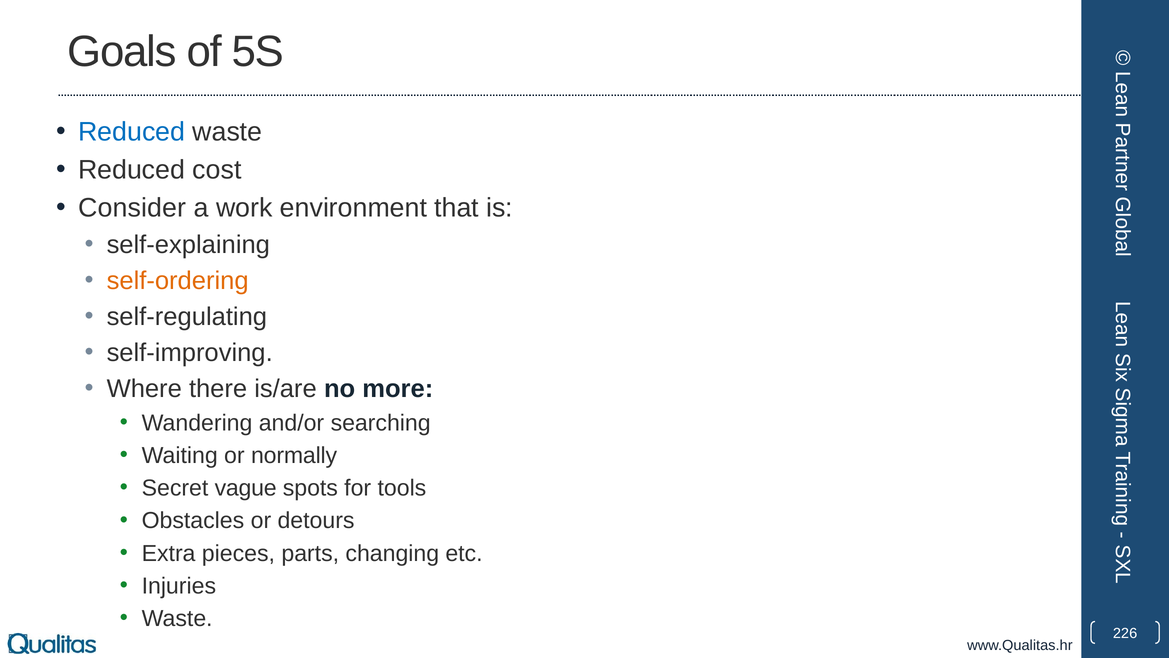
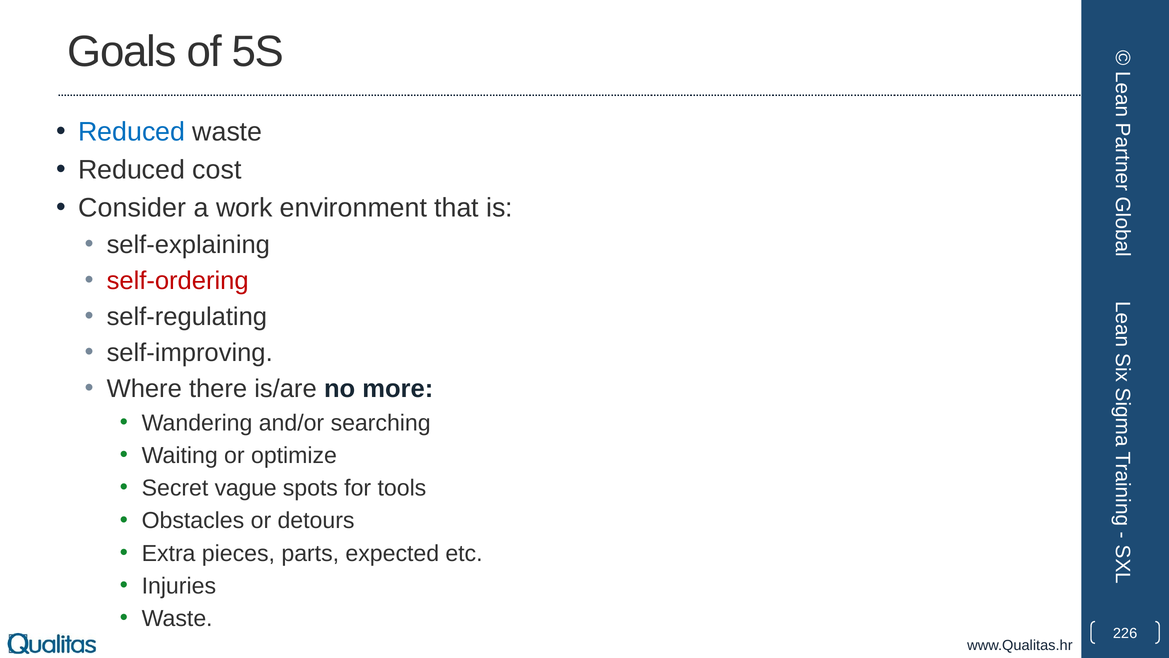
self-ordering colour: orange -> red (178, 281)
normally: normally -> optimize (294, 455)
changing: changing -> expected (392, 553)
